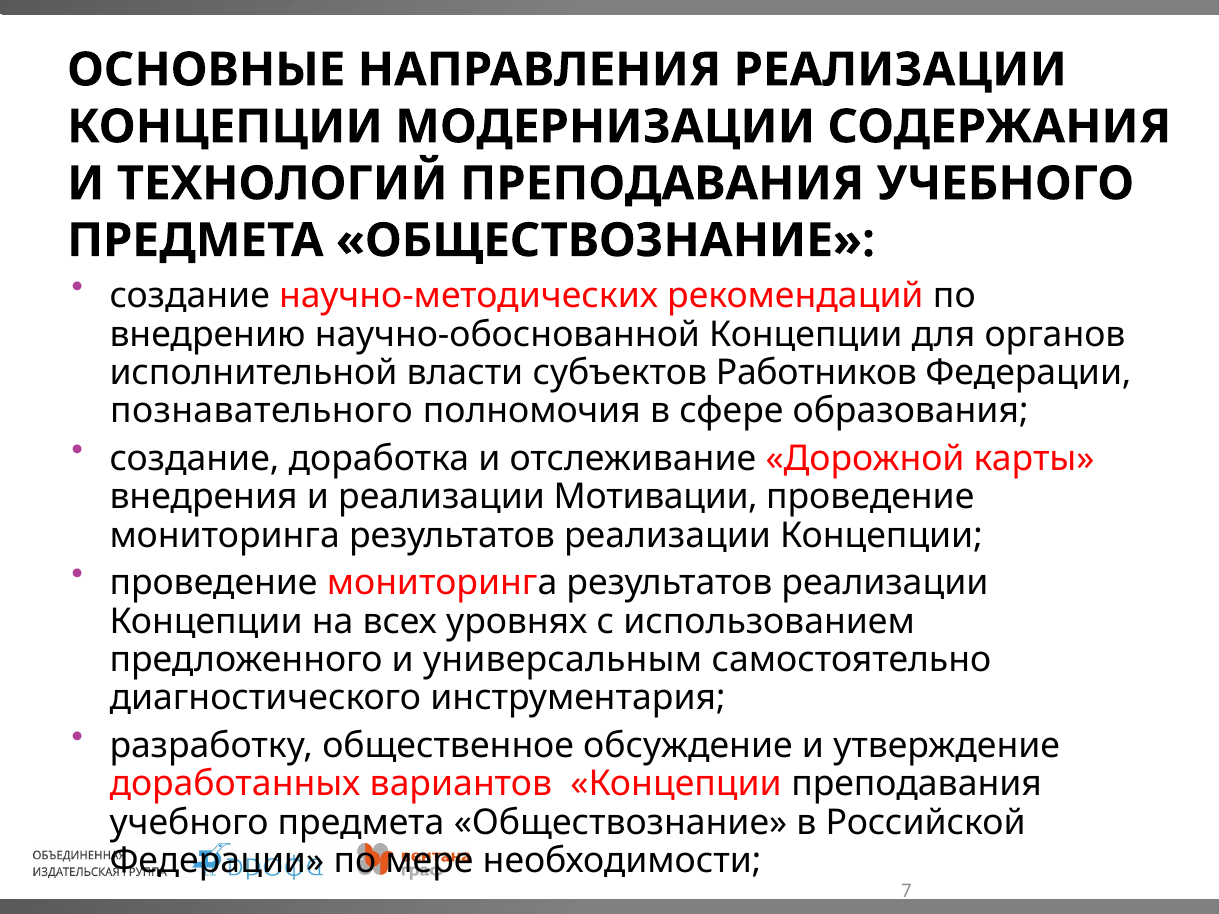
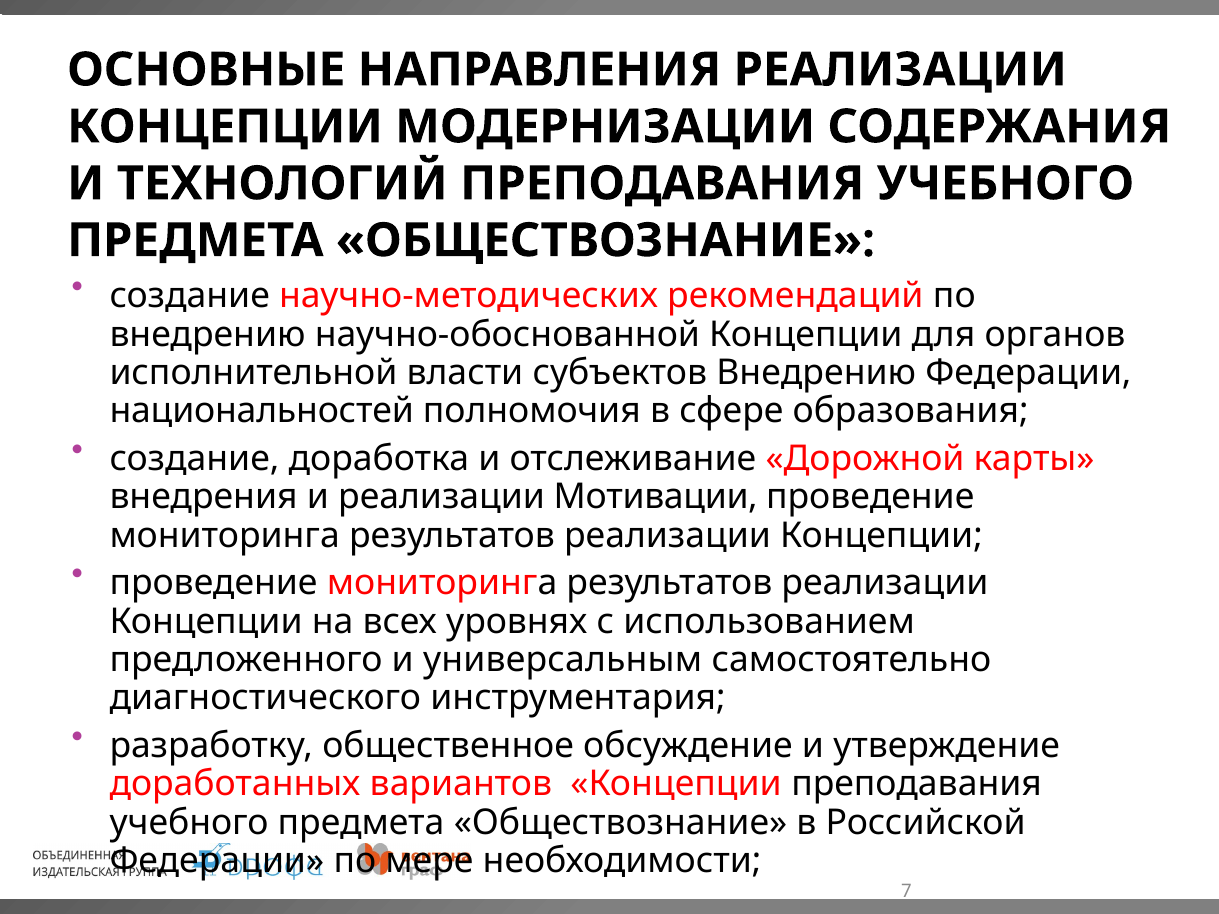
субъектов Работников: Работников -> Внедрению (816, 373)
познавательного: познавательного -> национальностей (262, 411)
